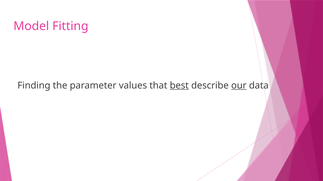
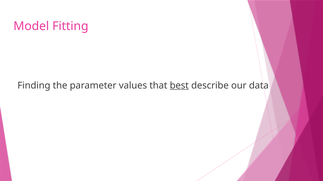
our underline: present -> none (239, 86)
